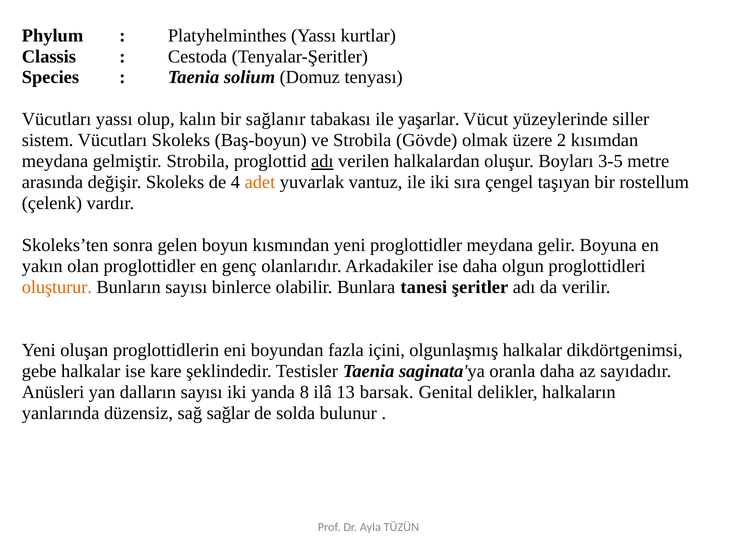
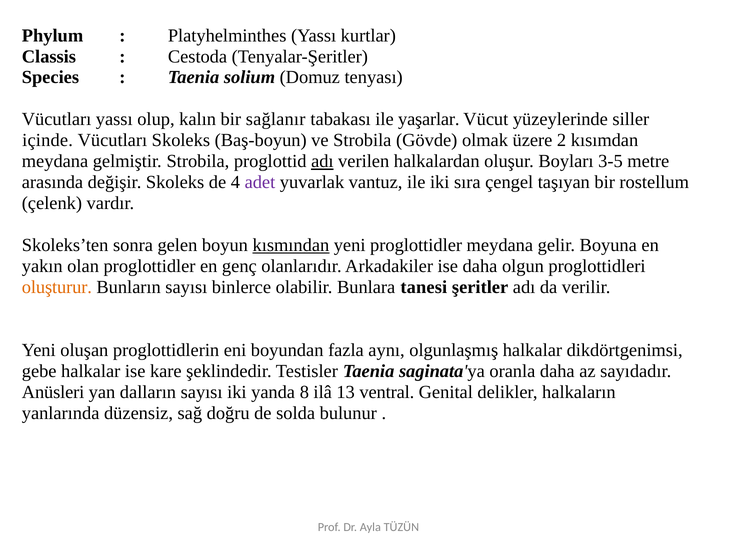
sistem: sistem -> içinde (48, 141)
adet colour: orange -> purple (260, 183)
kısmından underline: none -> present (291, 246)
içini: içini -> aynı (387, 351)
barsak: barsak -> ventral (387, 393)
sağlar: sağlar -> doğru (228, 414)
